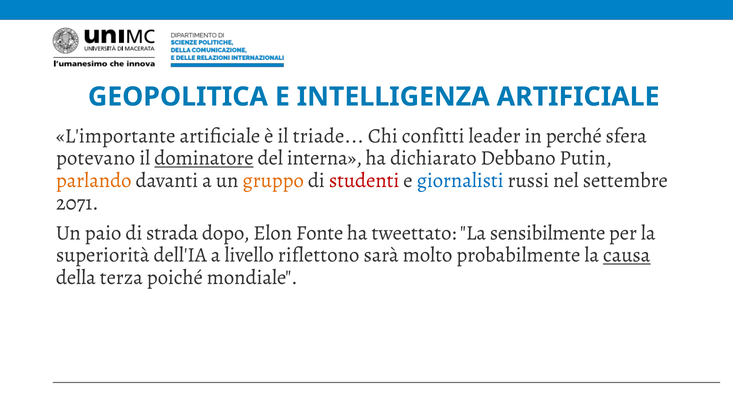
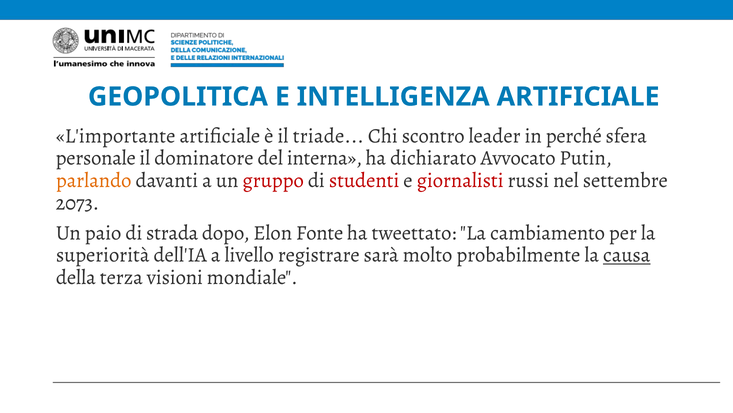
confitti: confitti -> scontro (433, 135)
potevano: potevano -> personale (96, 158)
dominatore underline: present -> none (204, 158)
Debbano: Debbano -> Avvocato (518, 158)
gruppo colour: orange -> red (273, 180)
giornalisti colour: blue -> red (460, 180)
2071: 2071 -> 2073 (77, 202)
sensibilmente: sensibilmente -> cambiamento (548, 232)
riflettono: riflettono -> registrare (319, 255)
poiché: poiché -> visioni (175, 277)
